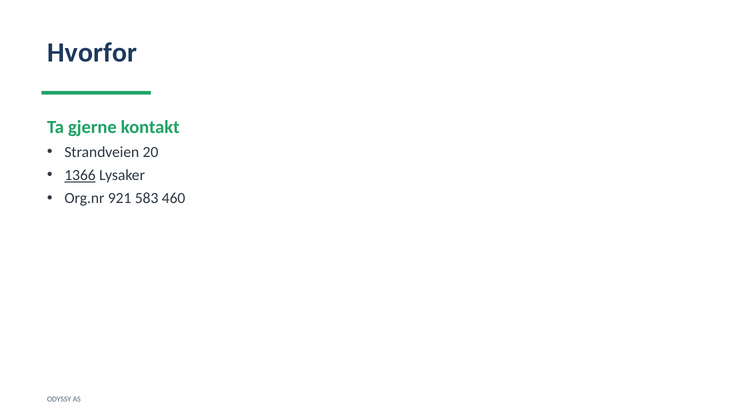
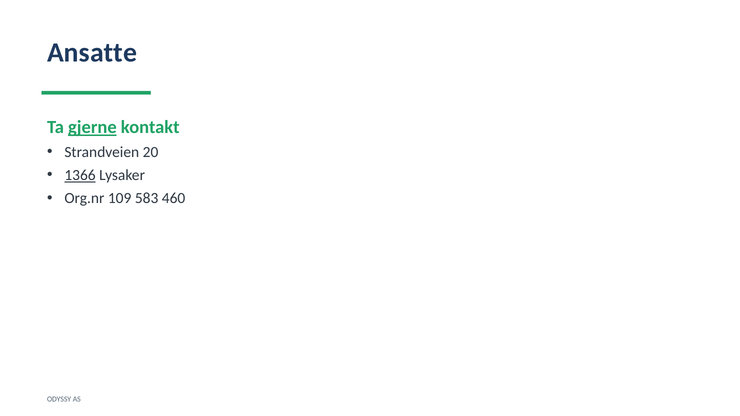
Hvorfor: Hvorfor -> Ansatte (92, 53)
gjerne underline: none -> present (92, 127)
921: 921 -> 109 (120, 198)
